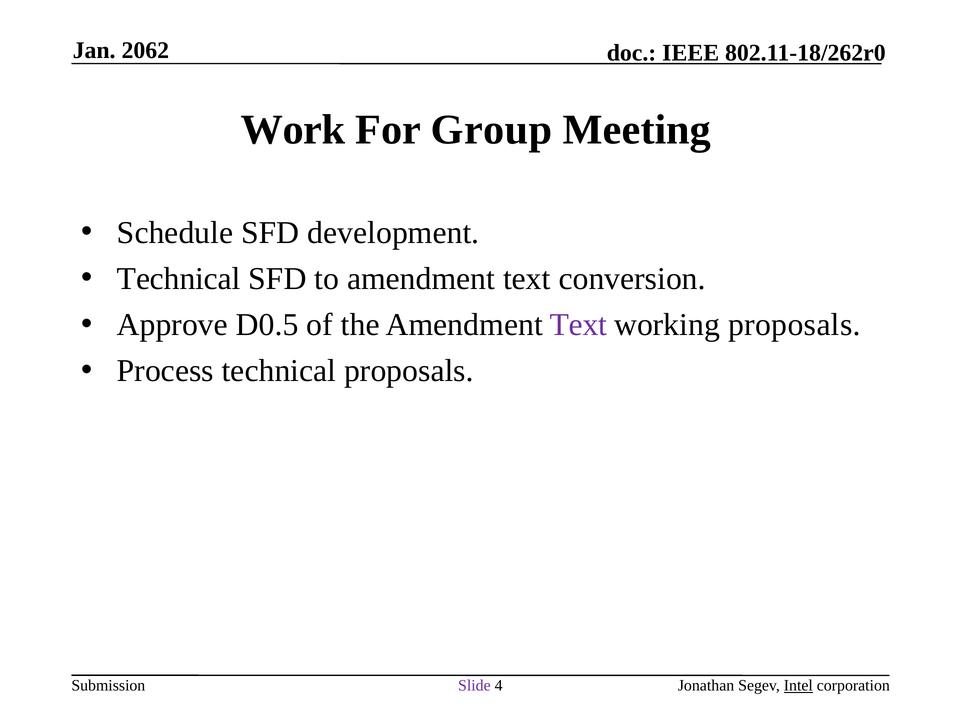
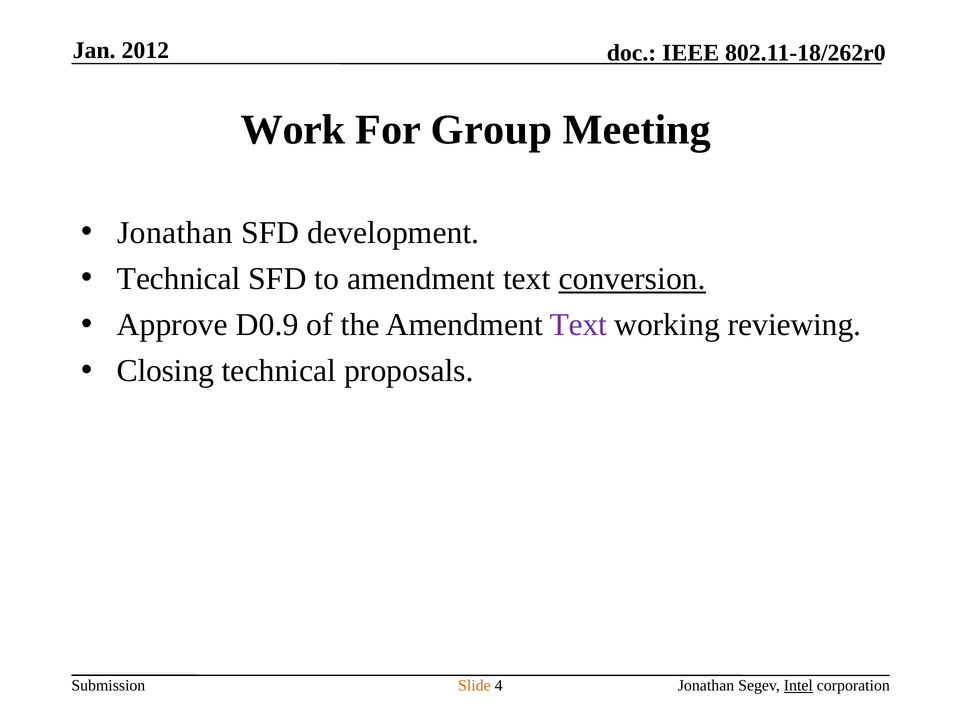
2062: 2062 -> 2012 (145, 51)
Schedule: Schedule -> Jonathan (175, 233)
conversion underline: none -> present (632, 279)
D0.5: D0.5 -> D0.9 (267, 325)
working proposals: proposals -> reviewing (795, 325)
Process: Process -> Closing (165, 371)
Slide colour: purple -> orange (474, 685)
